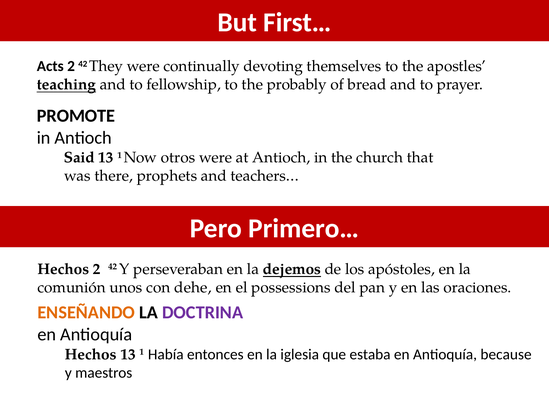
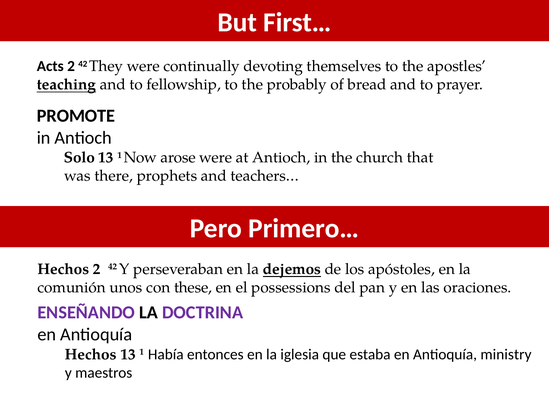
Said: Said -> Solo (79, 157)
otros: otros -> arose (178, 157)
dehe: dehe -> these (193, 287)
ENSEÑANDO colour: orange -> purple (86, 312)
because: because -> ministry (506, 354)
